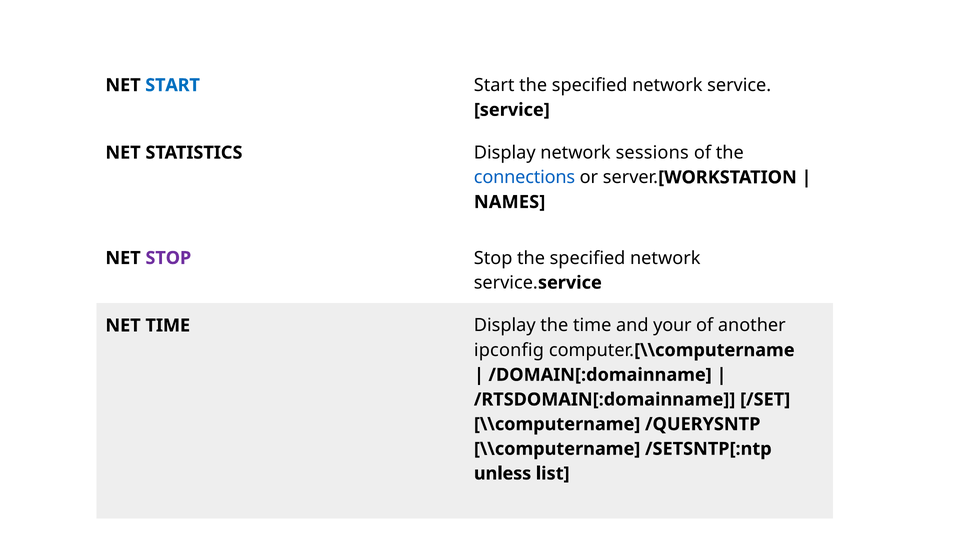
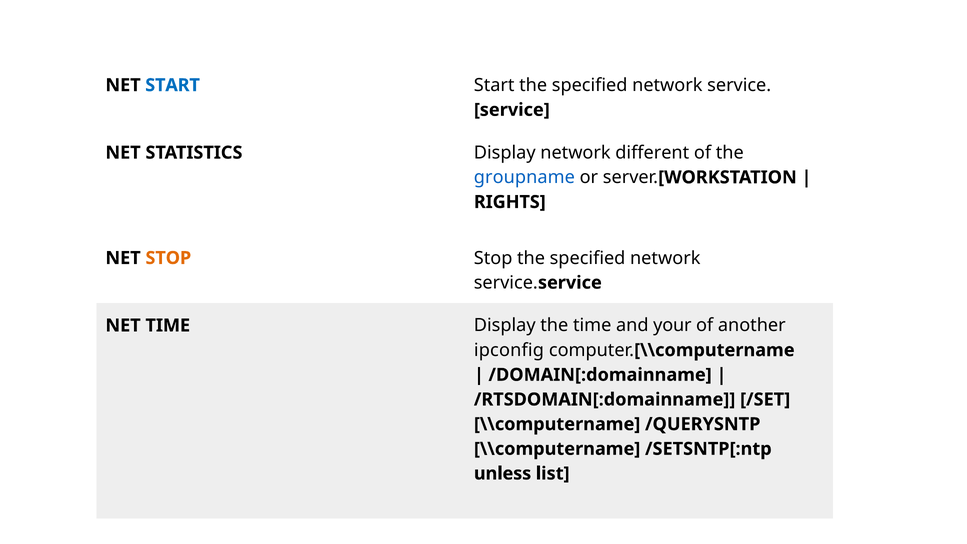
sessions: sessions -> different (652, 153)
connections: connections -> groupname (524, 177)
NAMES: NAMES -> RIGHTS (510, 202)
STOP colour: purple -> orange (168, 258)
